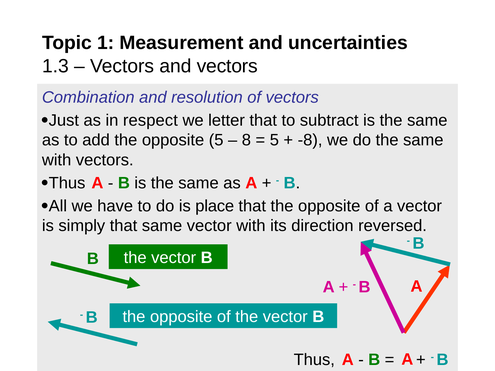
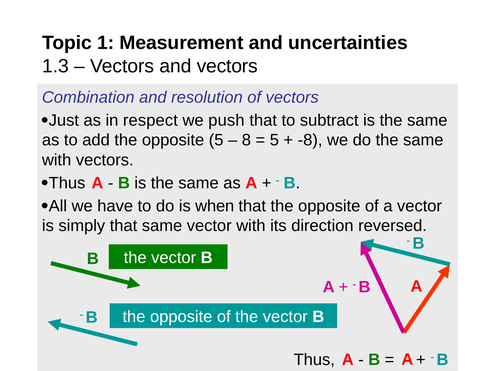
letter: letter -> push (226, 120)
place: place -> when (215, 206)
